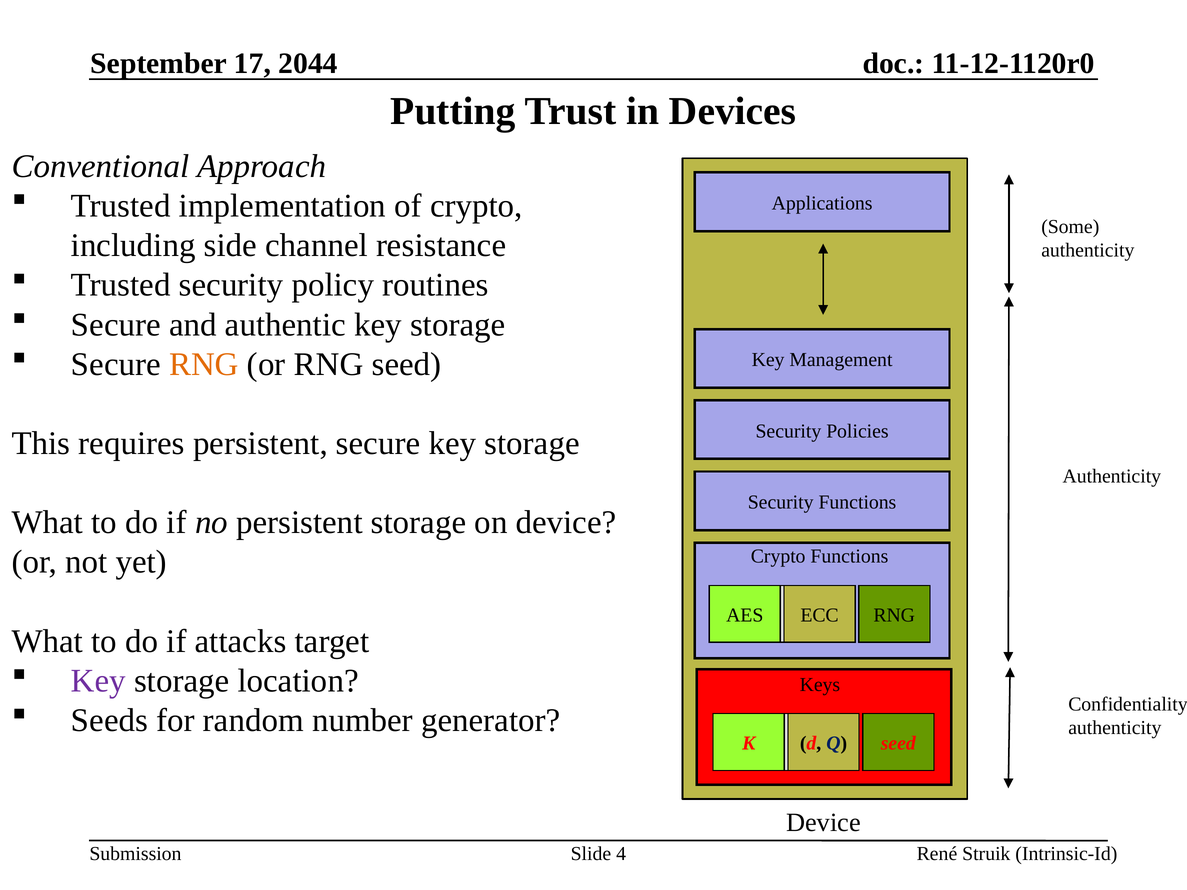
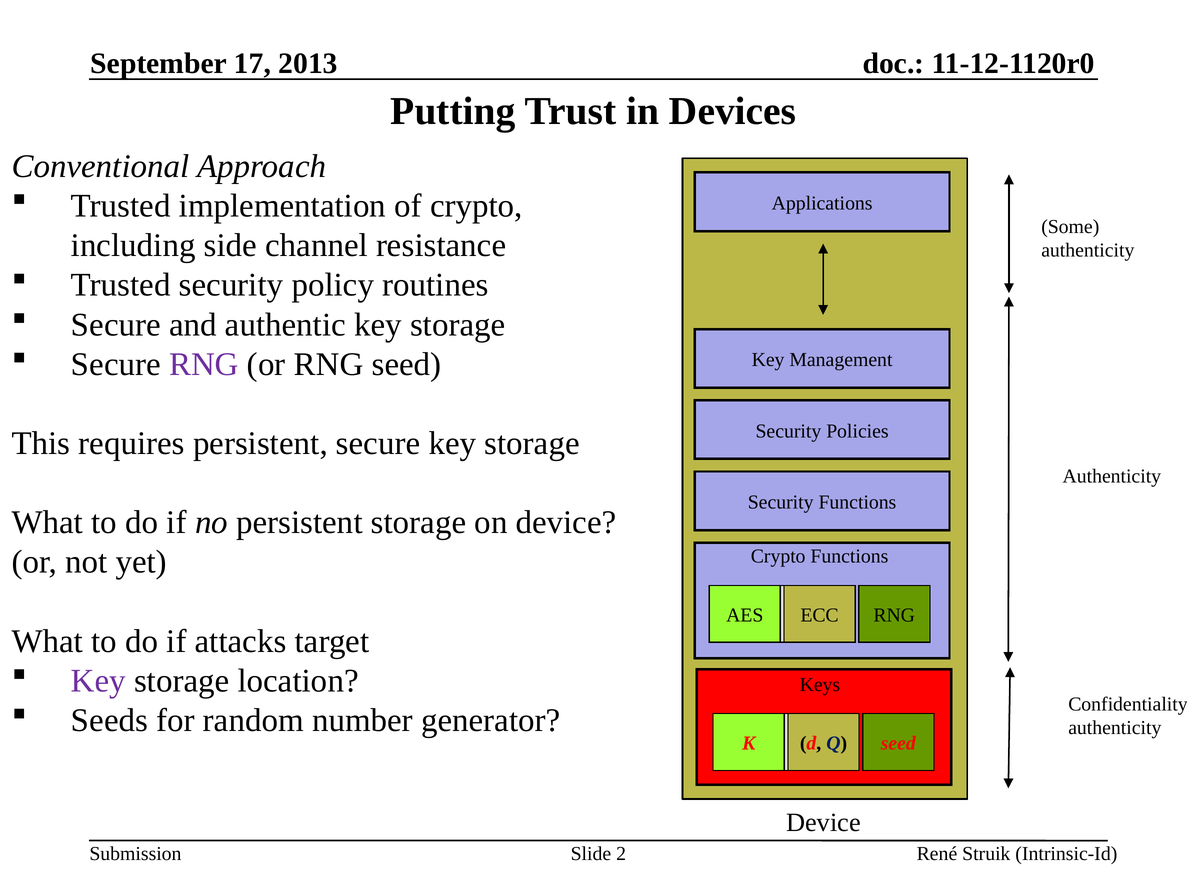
2044: 2044 -> 2013 (308, 63)
RNG colour: orange -> purple (204, 364)
4: 4 -> 2 (621, 854)
